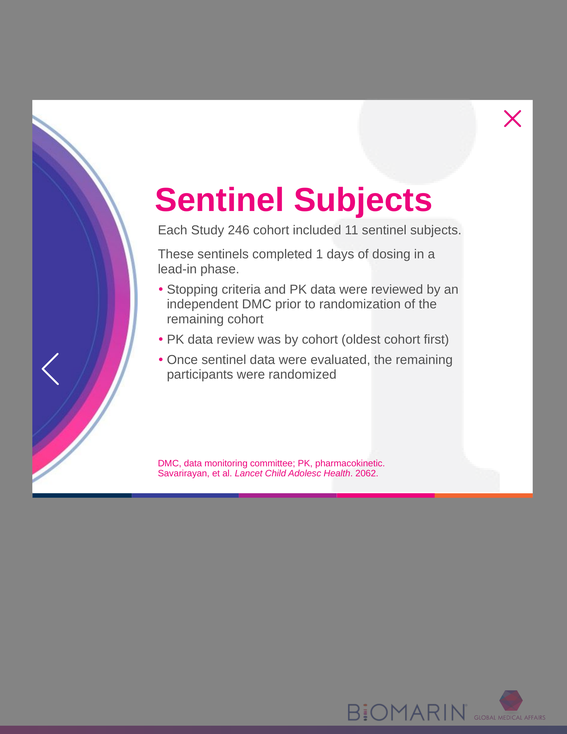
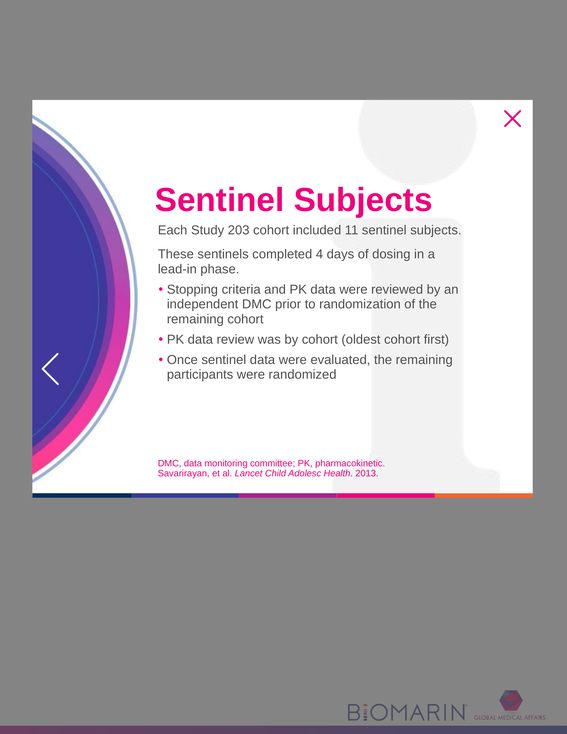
246: 246 -> 203 (239, 230)
1: 1 -> 4 (320, 254)
2062: 2062 -> 2013 (367, 473)
